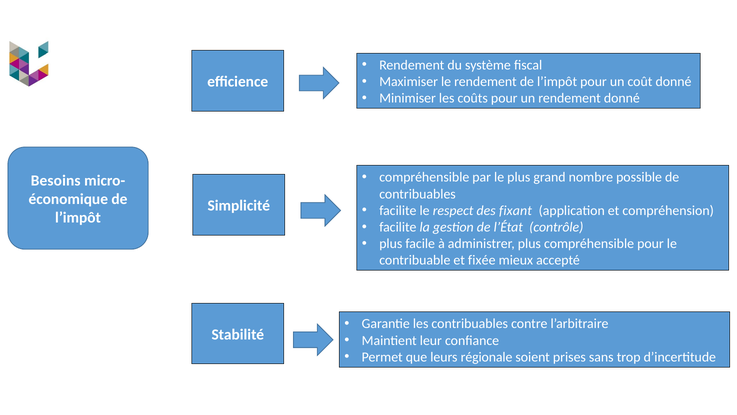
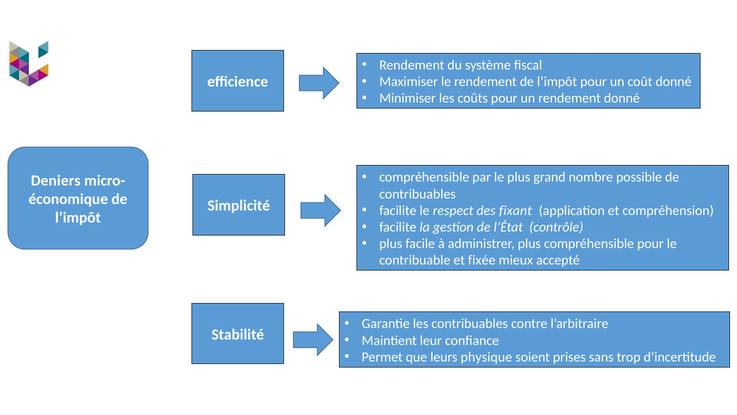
Besoins: Besoins -> Deniers (56, 181)
régionale: régionale -> physique (486, 357)
